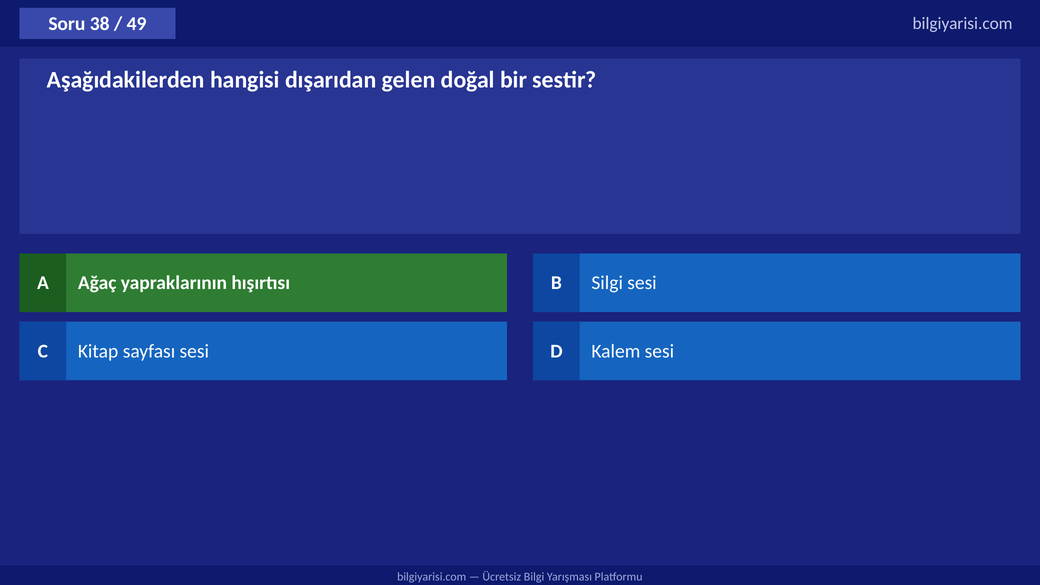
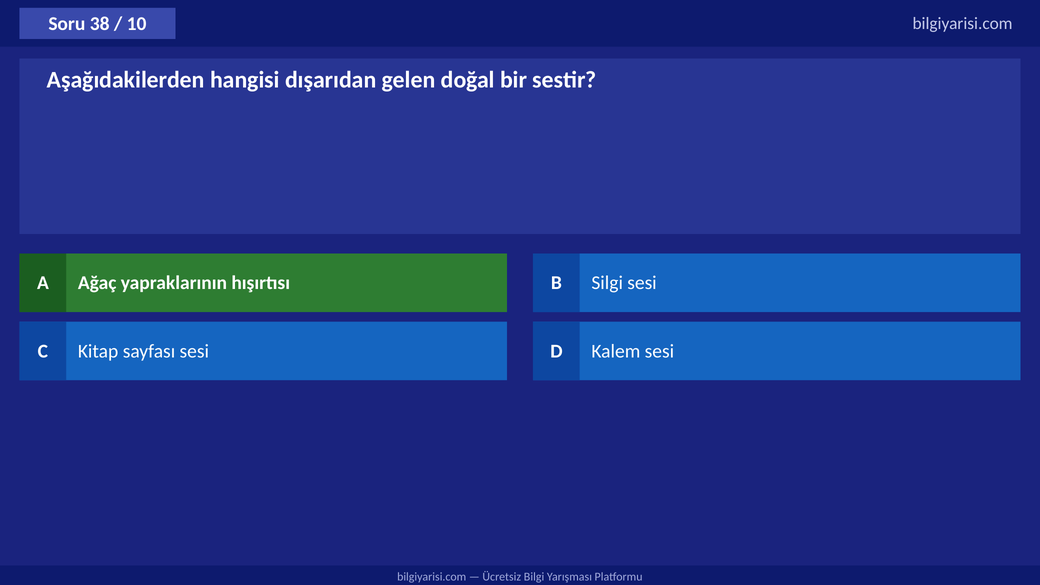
49: 49 -> 10 (137, 24)
